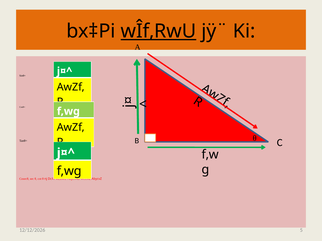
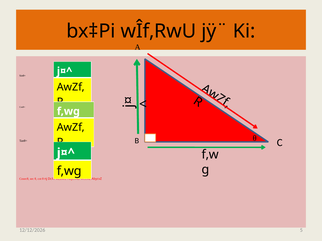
wÎf‚RwU underline: present -> none (158, 31)
